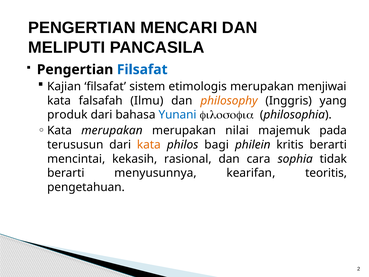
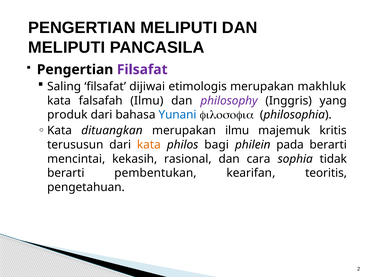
PENGERTIAN MENCARI: MENCARI -> MELIPUTI (179, 28)
Filsafat colour: blue -> purple (142, 70)
Kajian: Kajian -> Saling (64, 86)
sistem: sistem -> dijiwai (147, 86)
menjiwai: menjiwai -> makhluk (322, 86)
philosophy colour: orange -> purple (229, 101)
Kata merupakan: merupakan -> dituangkan (112, 130)
merupakan nilai: nilai -> ilmu (237, 130)
pada: pada -> kritis (333, 130)
kritis: kritis -> pada (290, 145)
menyusunnya: menyusunnya -> pembentukan (155, 173)
